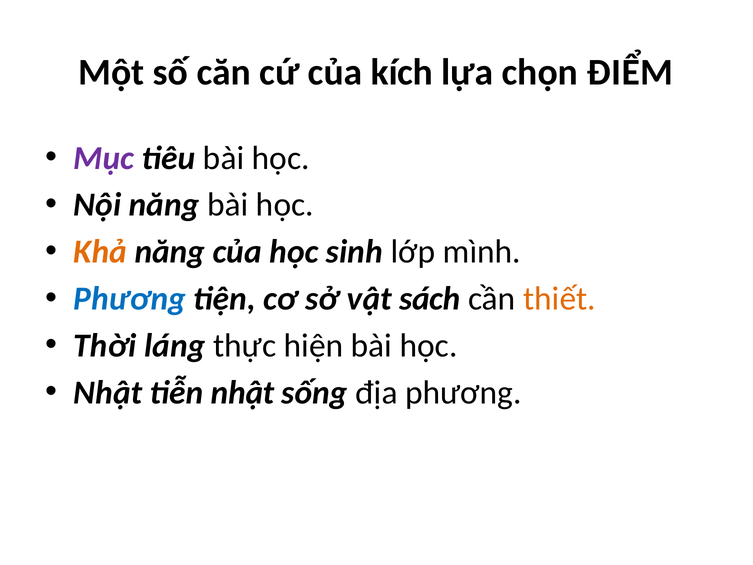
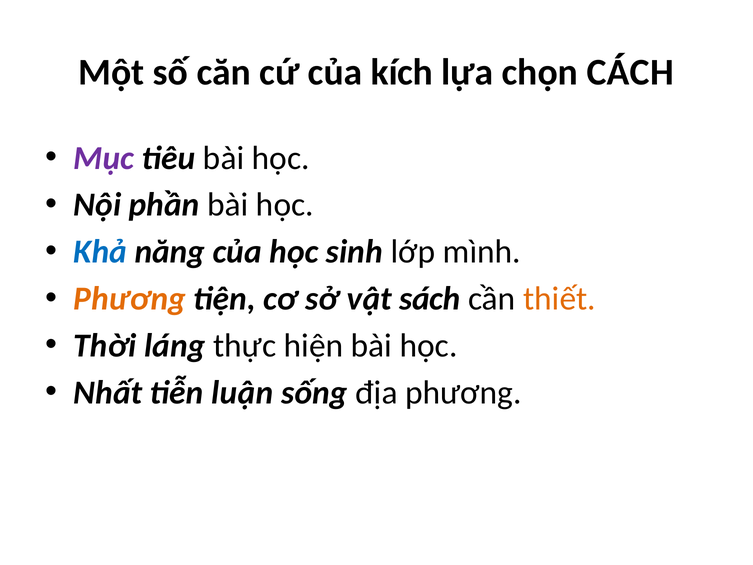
ĐIỂM: ĐIỂM -> CÁCH (630, 72)
Nội năng: năng -> phần (164, 205)
Khả colour: orange -> blue (100, 252)
Phương colour: blue -> orange (130, 299)
Nhật: Nhật -> Nhất (108, 392)
tiễn nhật: nhật -> luận (242, 392)
